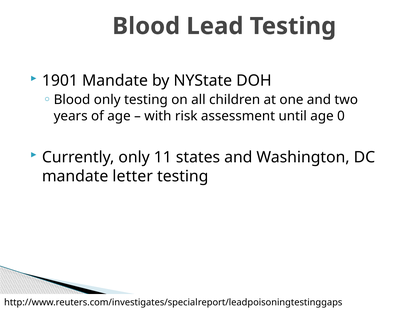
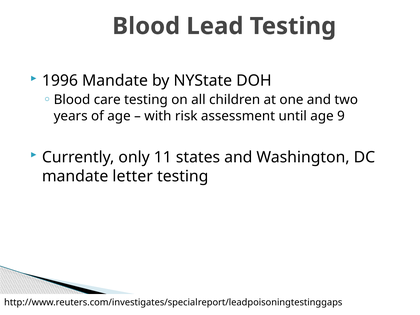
1901: 1901 -> 1996 (60, 81)
Blood only: only -> care (107, 100)
0: 0 -> 9 (341, 116)
